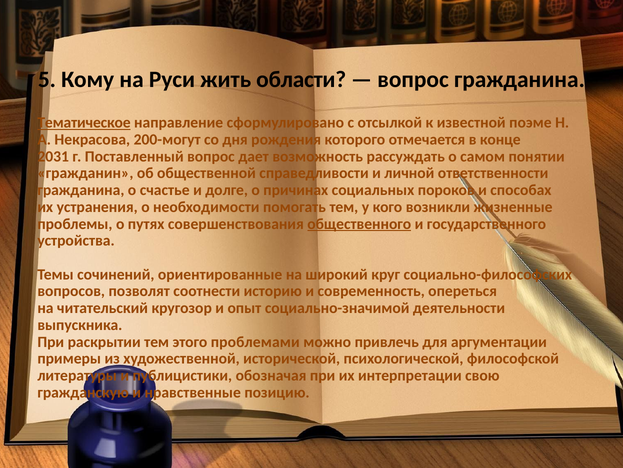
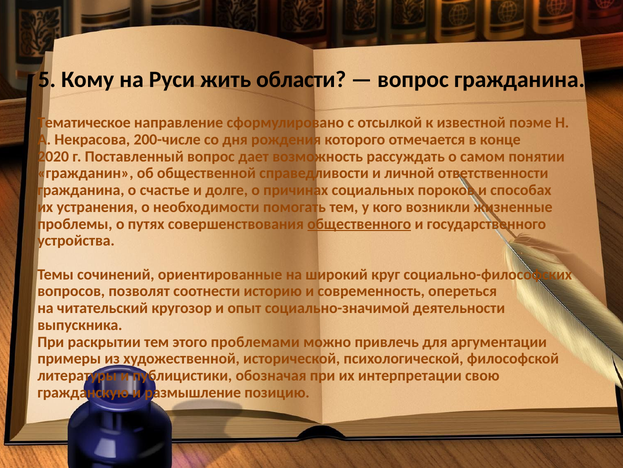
Тематическое underline: present -> none (84, 123)
200-могут: 200-могут -> 200-числе (167, 139)
2031: 2031 -> 2020 (53, 156)
нравственные: нравственные -> размышление (193, 392)
